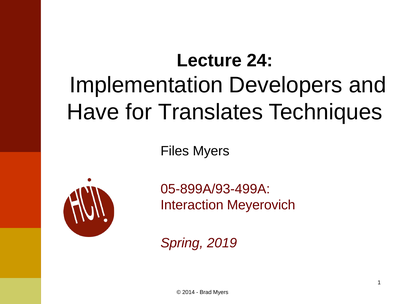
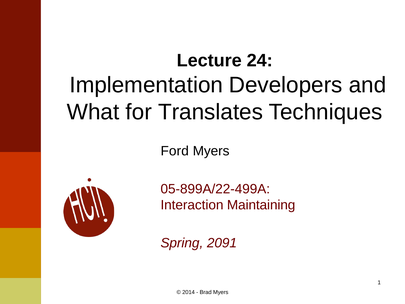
Have: Have -> What (93, 112)
Files: Files -> Ford (175, 151)
05-899A/93-499A: 05-899A/93-499A -> 05-899A/22-499A (215, 189)
Meyerovich: Meyerovich -> Maintaining (261, 205)
2019: 2019 -> 2091 (222, 243)
